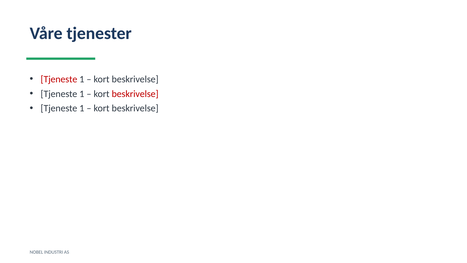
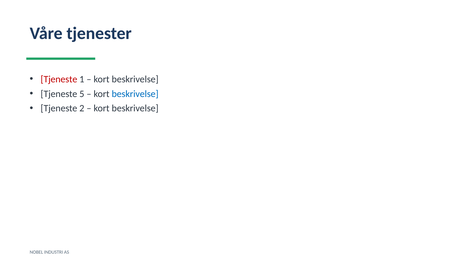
1: 1 -> 5 (82, 94)
beskrivelse colour: red -> blue (135, 94)
1: 1 -> 2 (82, 108)
